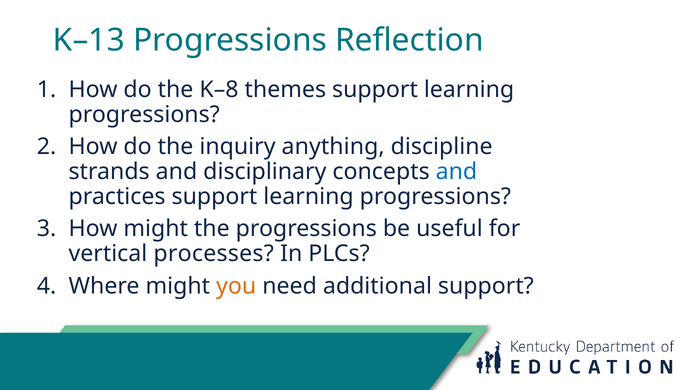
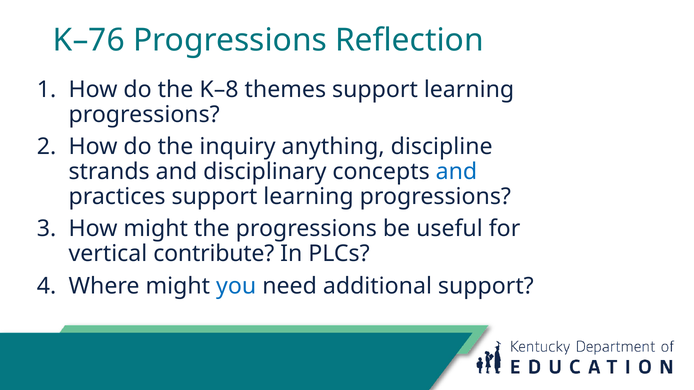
K–13: K–13 -> K–76 (89, 40)
processes: processes -> contribute (214, 254)
you colour: orange -> blue (236, 286)
